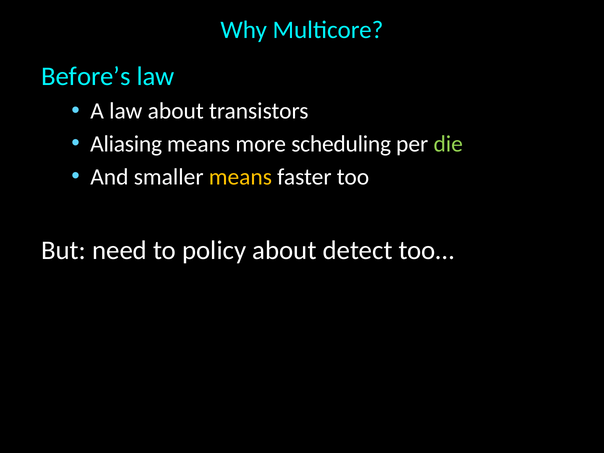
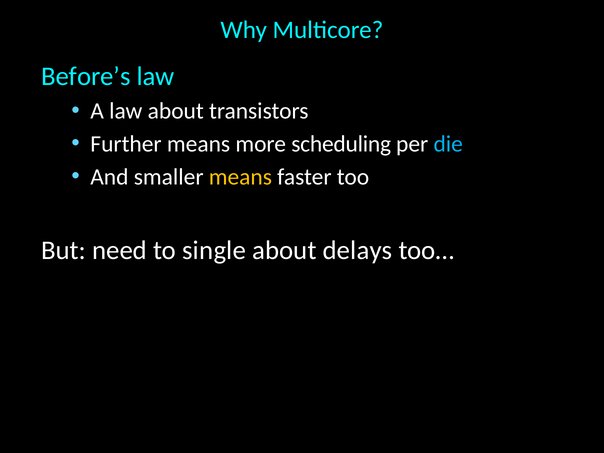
Aliasing: Aliasing -> Further (126, 144)
die colour: light green -> light blue (448, 144)
policy: policy -> single (214, 250)
detect: detect -> delays (358, 250)
